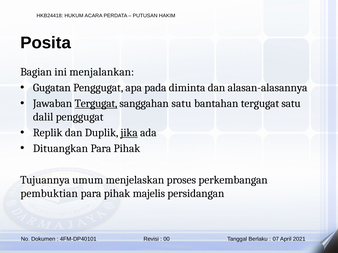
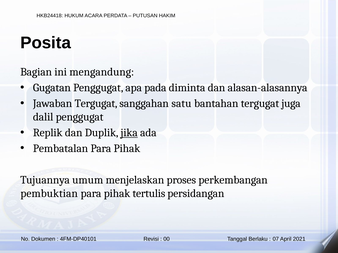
menjalankan: menjalankan -> mengandung (102, 72)
Tergugat underline: present -> none (96, 104)
tergugat satu: satu -> juga (291, 104)
Dituangkan: Dituangkan -> Pembatalan (61, 149)
majelis: majelis -> tertulis (149, 194)
